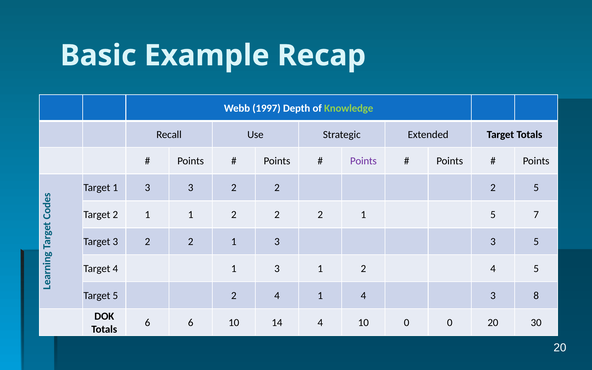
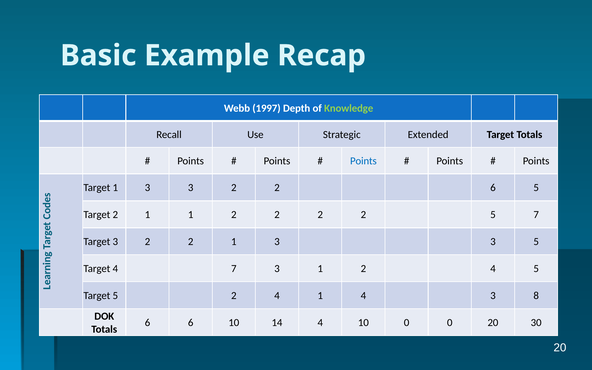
Points colour: purple -> blue (363, 161)
3 2 2 2: 2 -> 6 (493, 188)
2 2 2 1: 1 -> 2 (363, 215)
Target 4 1: 1 -> 7 (234, 269)
